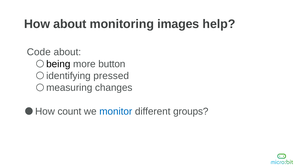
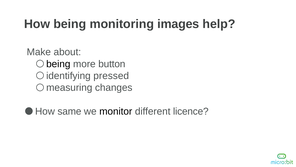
How about: about -> being (70, 24)
Code: Code -> Make (39, 52)
count: count -> same (69, 111)
monitor colour: blue -> black (116, 111)
groups: groups -> licence (191, 111)
